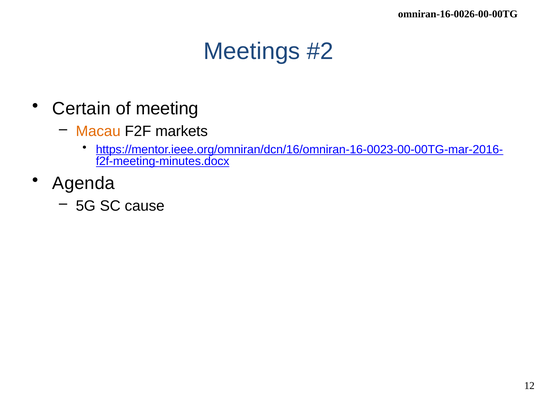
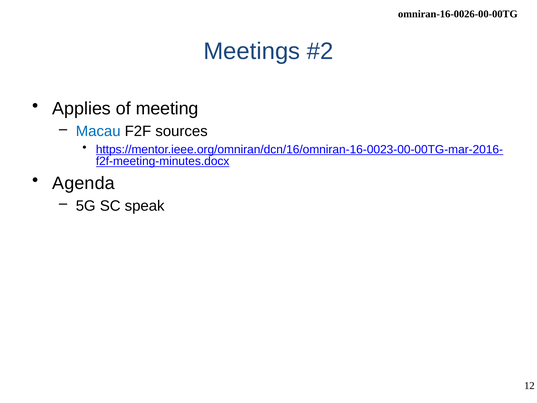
Certain: Certain -> Applies (82, 109)
Macau colour: orange -> blue (98, 131)
markets: markets -> sources (182, 131)
cause: cause -> speak (145, 206)
